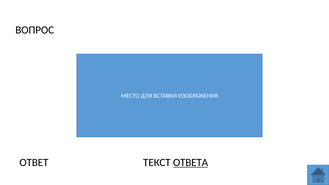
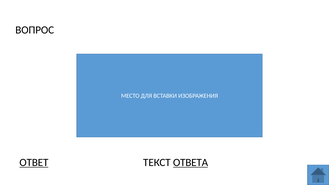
ОТВЕТ underline: none -> present (34, 163)
